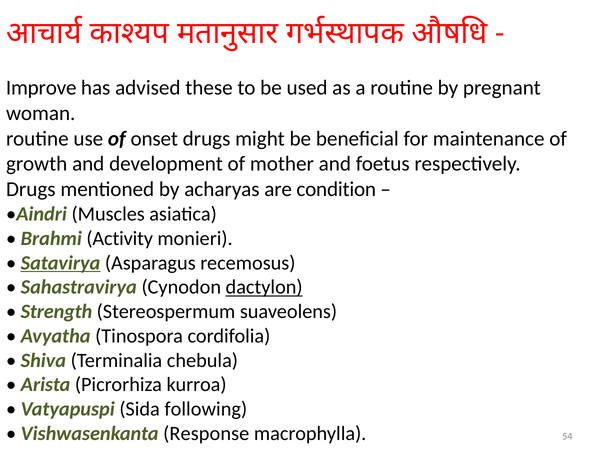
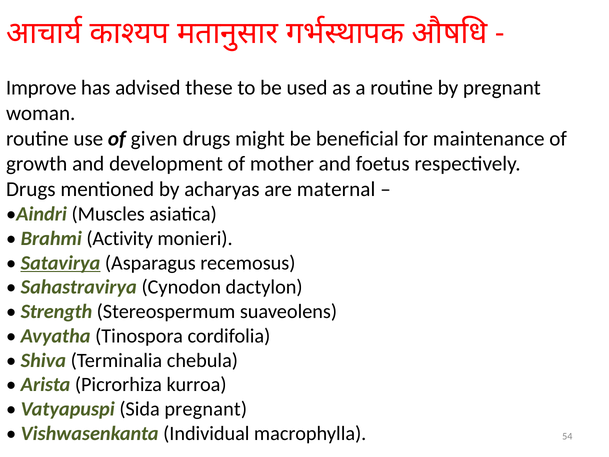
onset: onset -> given (154, 138)
condition: condition -> maternal (336, 189)
dactylon underline: present -> none (264, 287)
Sida following: following -> pregnant (206, 409)
Response: Response -> Individual (206, 433)
